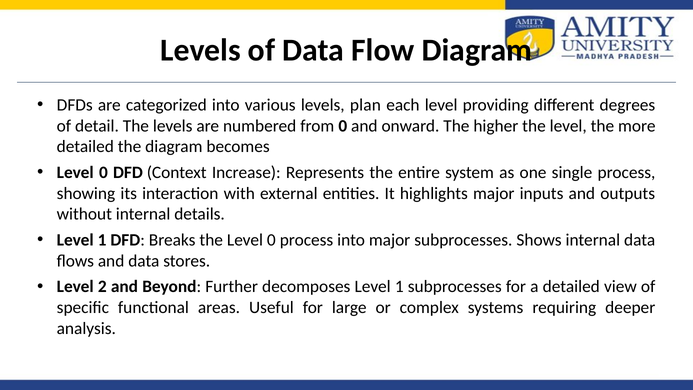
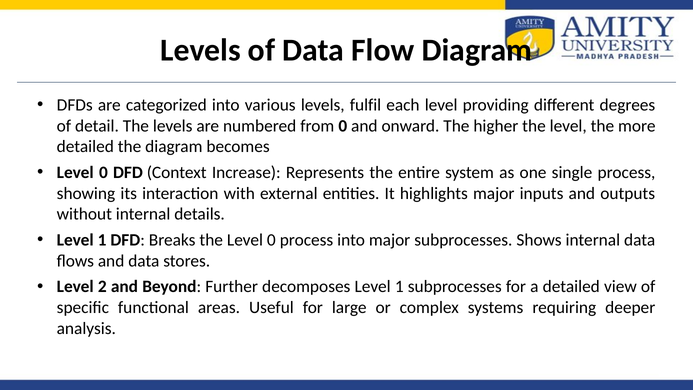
plan: plan -> fulfil (366, 105)
